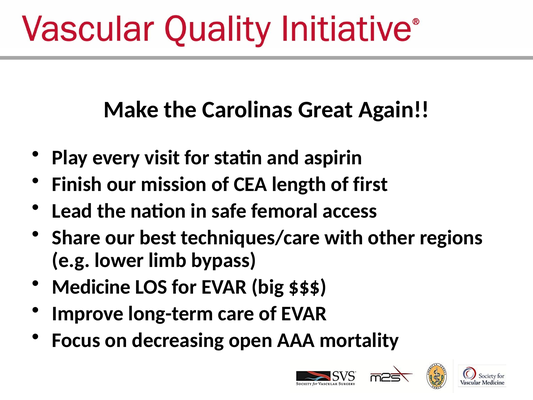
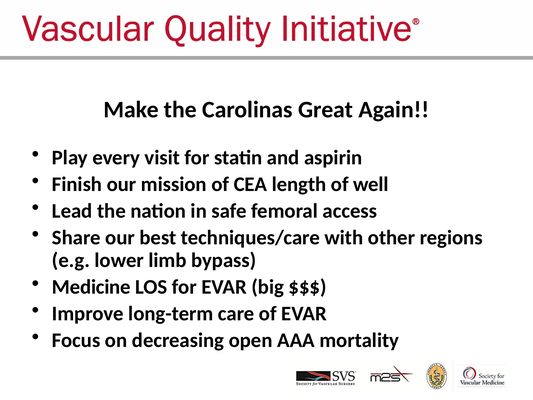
first: first -> well (371, 184)
